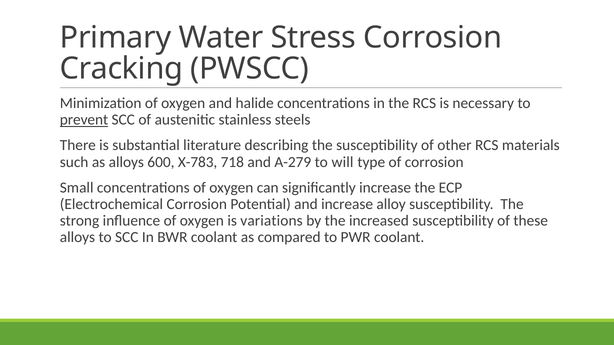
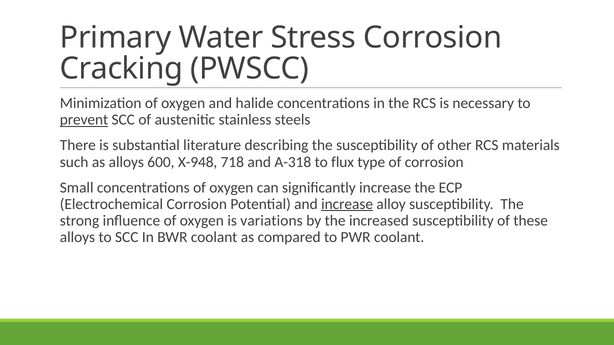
X-783: X-783 -> X-948 (198, 162)
A-279: A-279 -> A-318 (293, 162)
will: will -> flux (343, 162)
increase underline: none -> present (347, 204)
